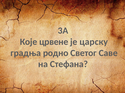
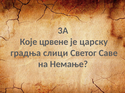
родно: родно -> слици (56, 53)
Стефана: Стефана -> Немање (69, 65)
